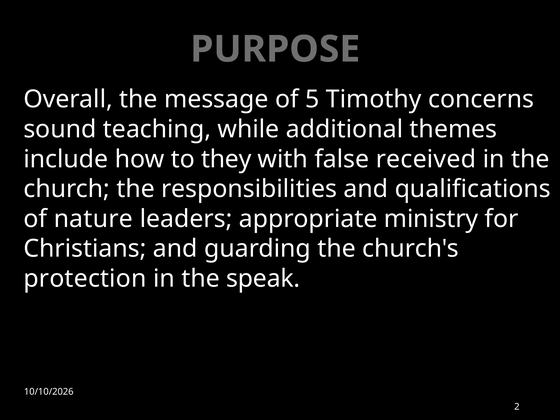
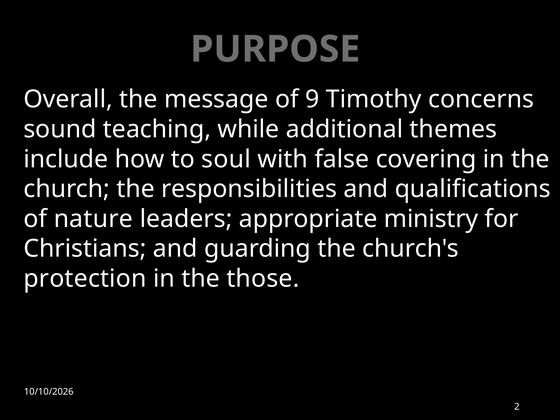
5: 5 -> 9 (312, 99)
they: they -> soul (226, 159)
received: received -> covering (426, 159)
speak: speak -> those (263, 279)
